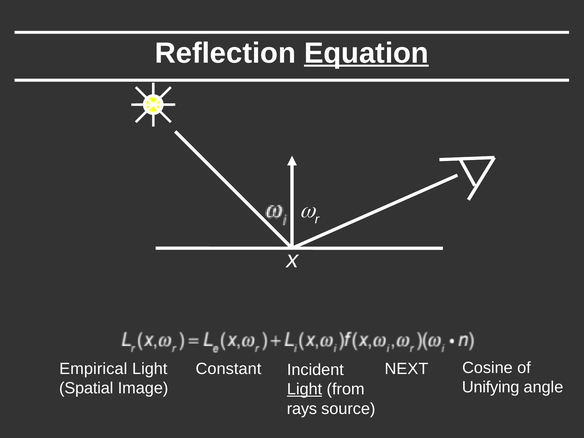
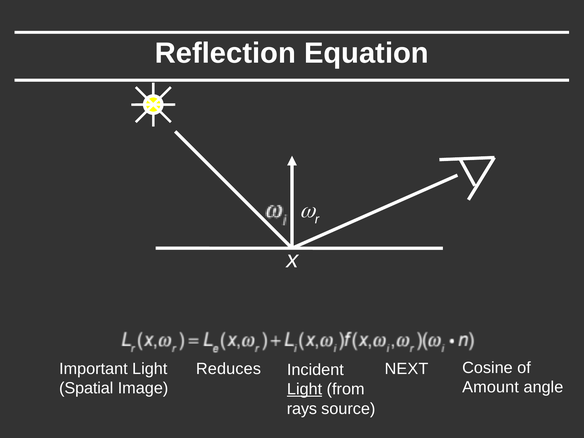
Equation underline: present -> none (366, 53)
Empirical: Empirical -> Important (93, 369)
Constant: Constant -> Reduces (228, 369)
Unifying: Unifying -> Amount (491, 387)
